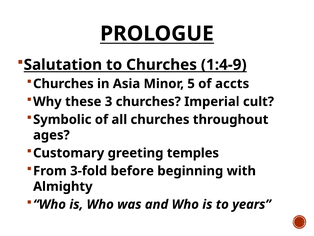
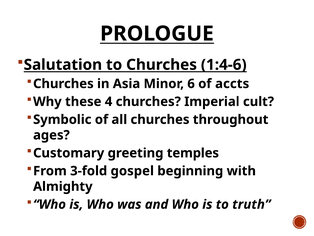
1:4-9: 1:4-9 -> 1:4-6 (224, 65)
5: 5 -> 6 (191, 84)
3: 3 -> 4 (109, 101)
before: before -> gospel (132, 171)
years: years -> truth (251, 204)
